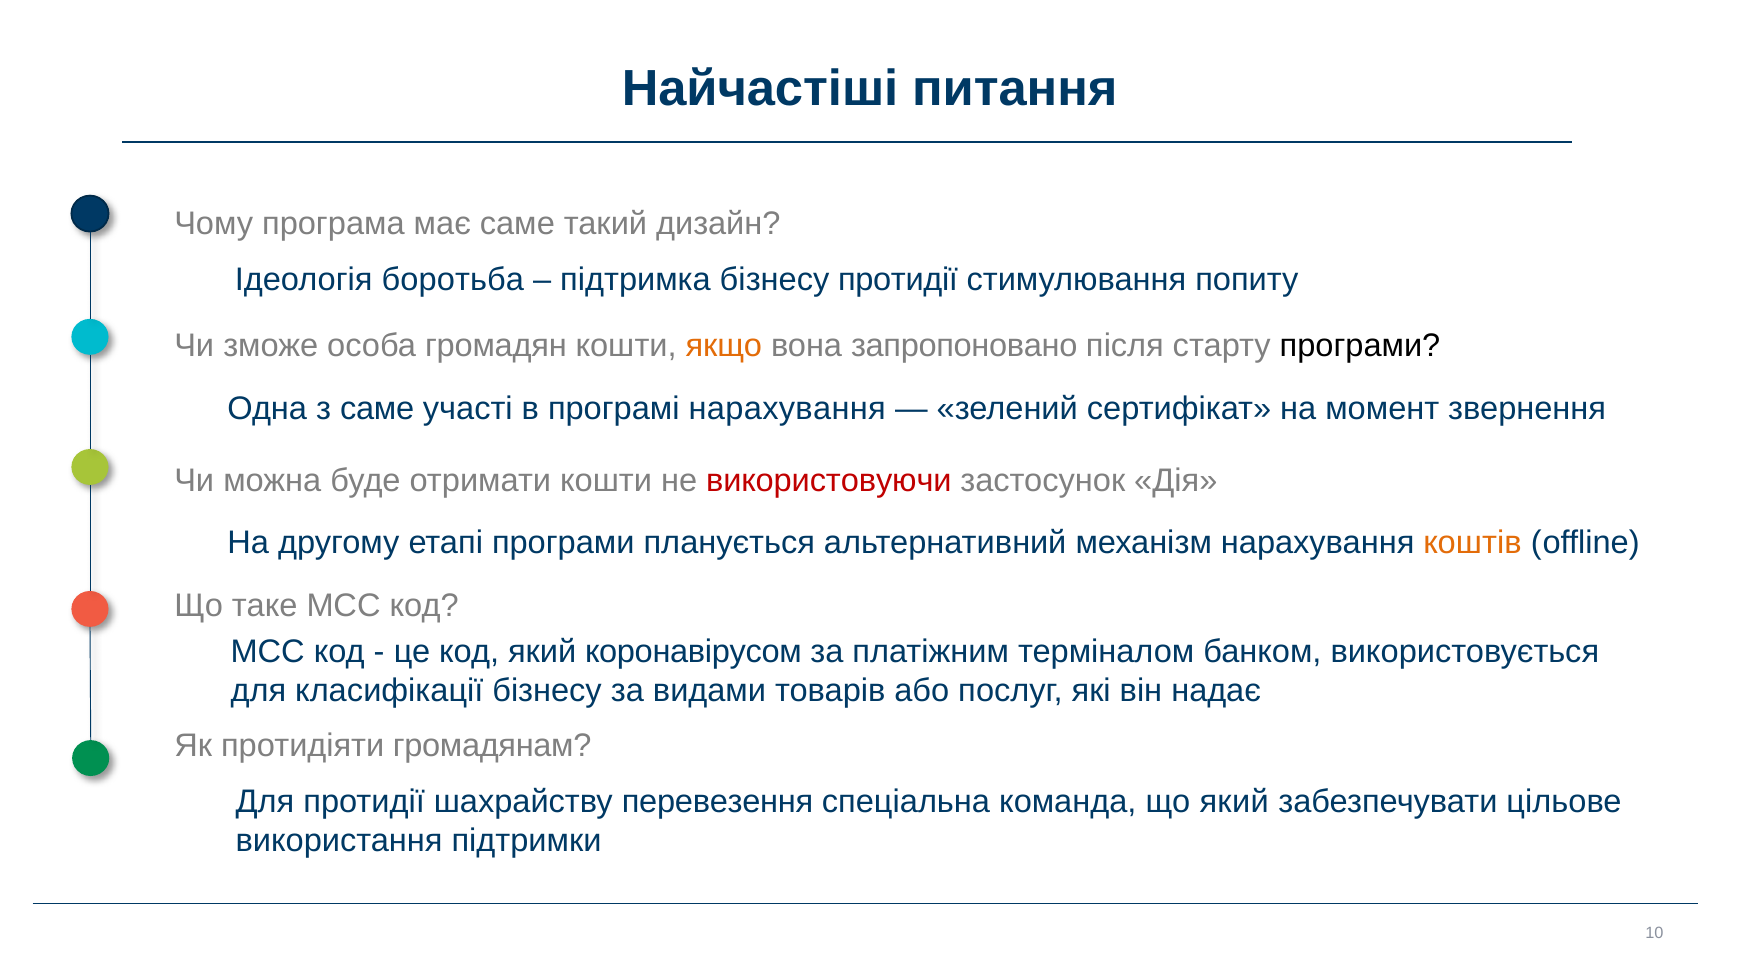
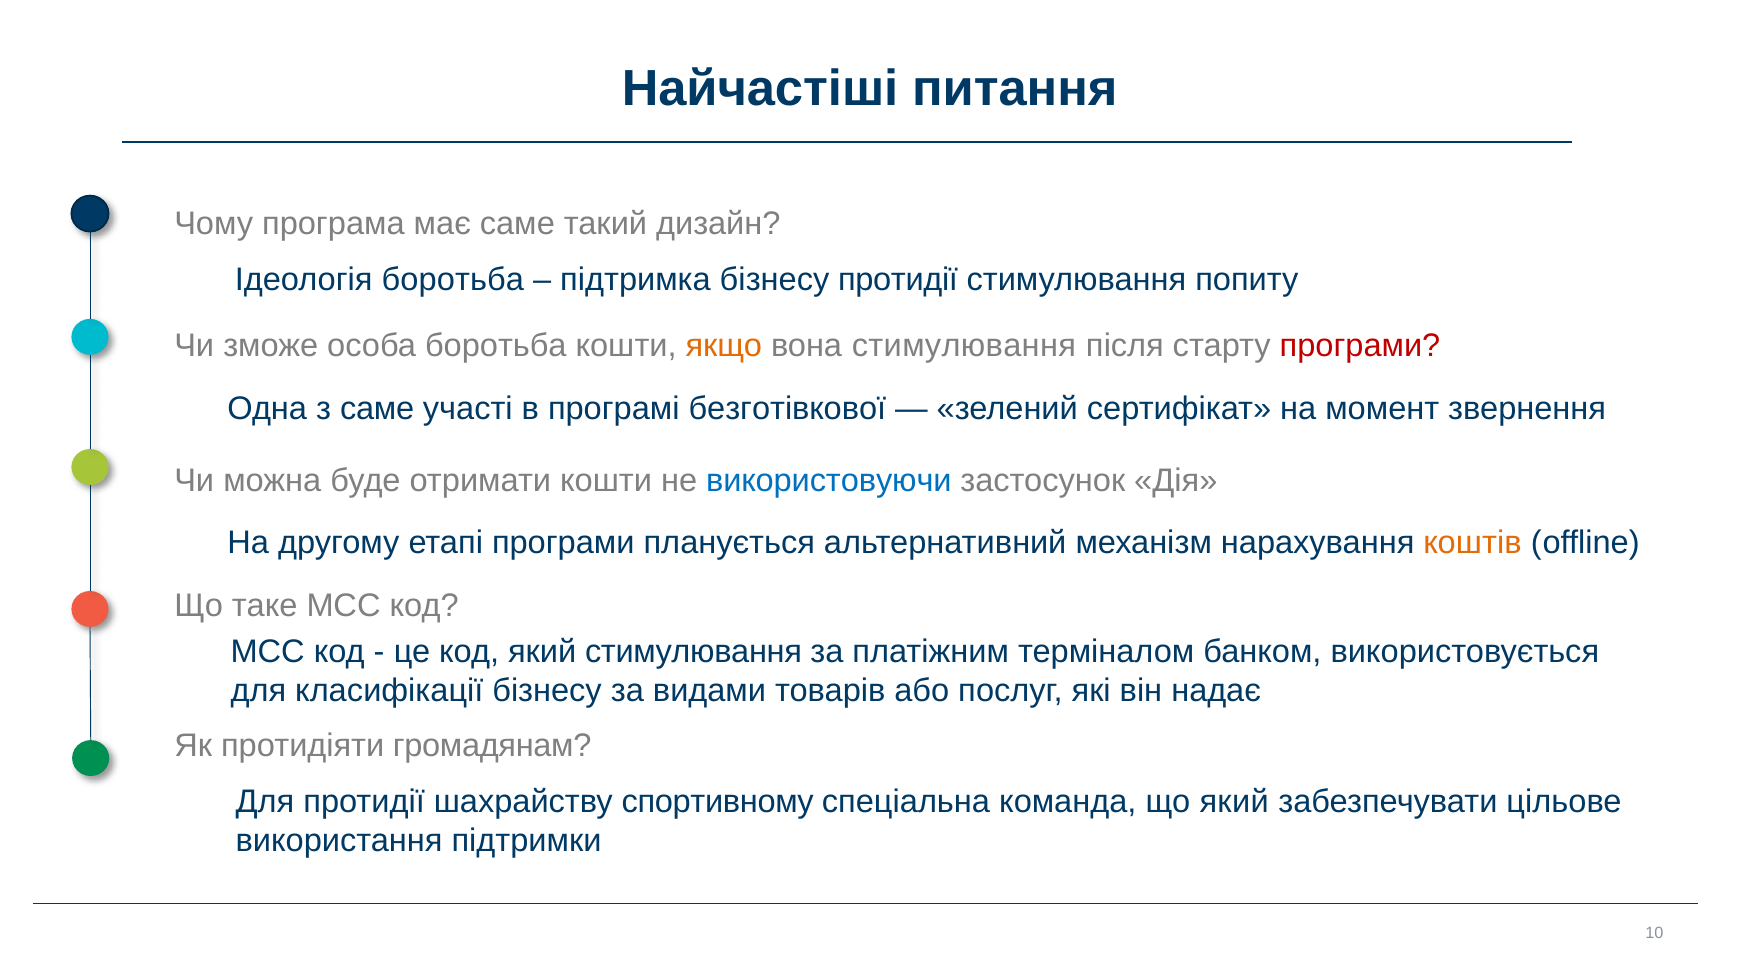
особа громадян: громадян -> боротьба (496, 345)
вона запропоновано: запропоновано -> стимулювання (964, 345)
програми colour: black -> red (1360, 345)
програмі нарахування: нарахування -> безготівкової (787, 409)
використовуючи colour: red -> blue (829, 480)
який коронавірусом: коронавірусом -> стимулювання (694, 651)
перевезення: перевезення -> спортивному (718, 802)
